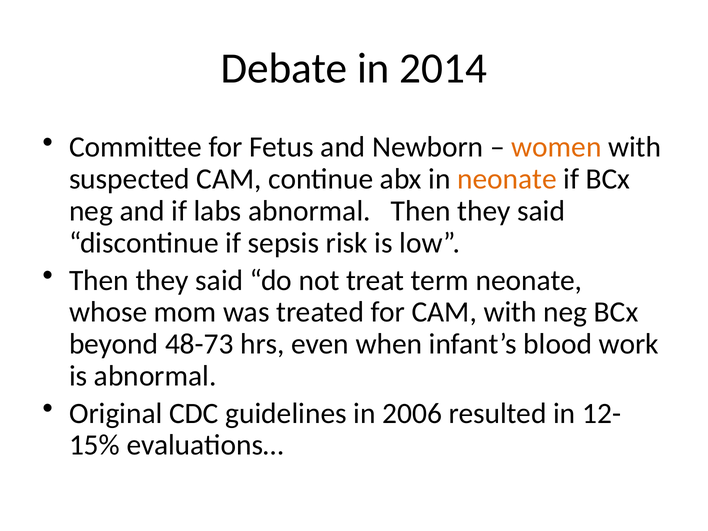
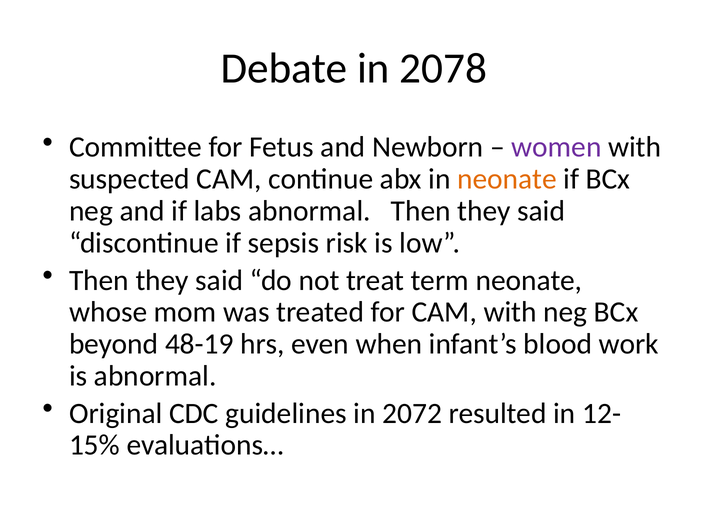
2014: 2014 -> 2078 (443, 69)
women colour: orange -> purple (556, 147)
48-73: 48-73 -> 48-19 (199, 344)
2006: 2006 -> 2072 (412, 413)
